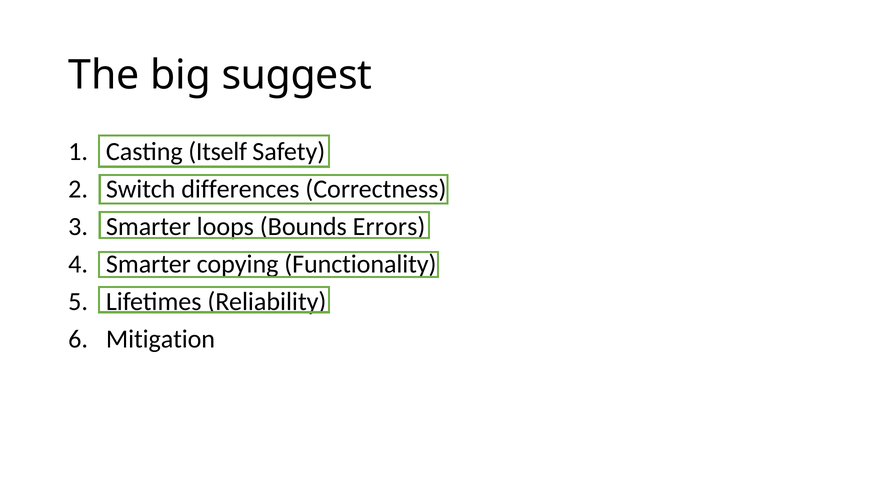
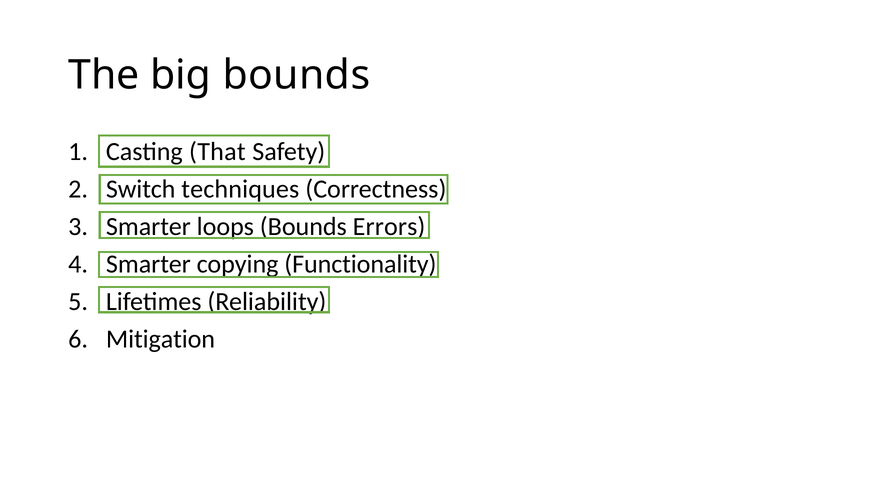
big suggest: suggest -> bounds (296, 75)
Itself: Itself -> That (217, 151)
differences: differences -> techniques (240, 189)
